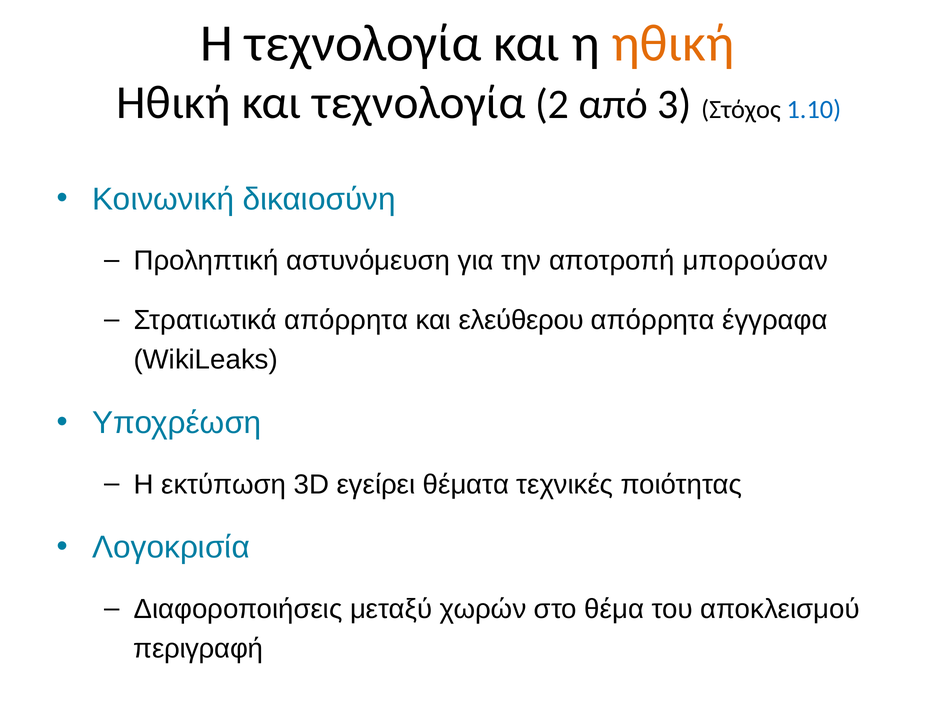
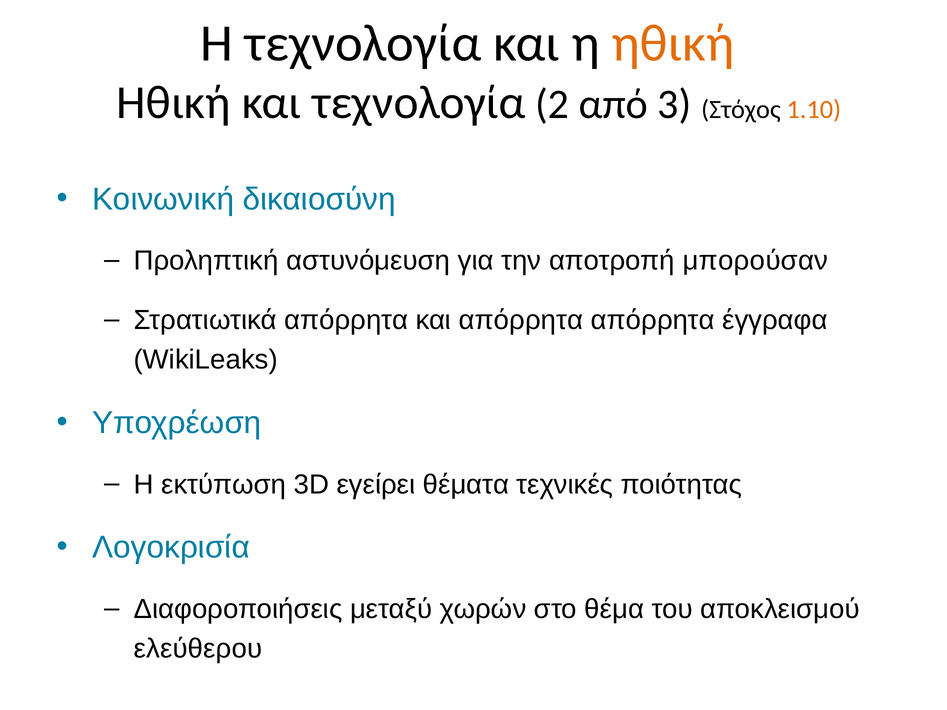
1.10 colour: blue -> orange (814, 110)
και ελεύθερου: ελεύθερου -> απόρρητα (521, 320)
περιγραφή: περιγραφή -> ελεύθερου (198, 649)
